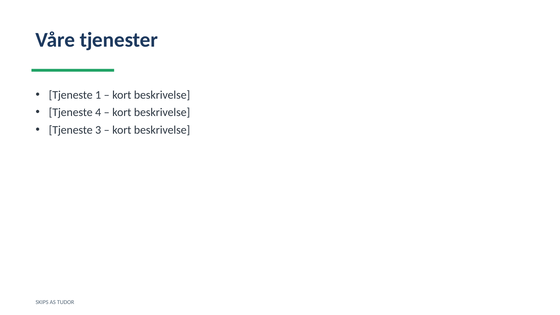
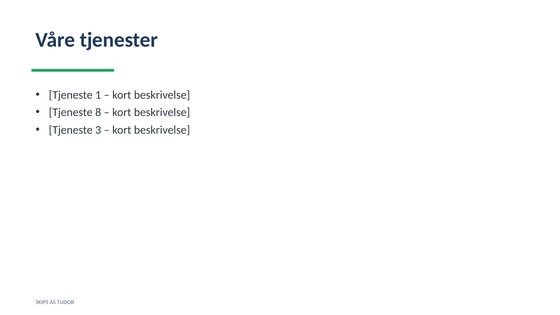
4: 4 -> 8 (98, 112)
